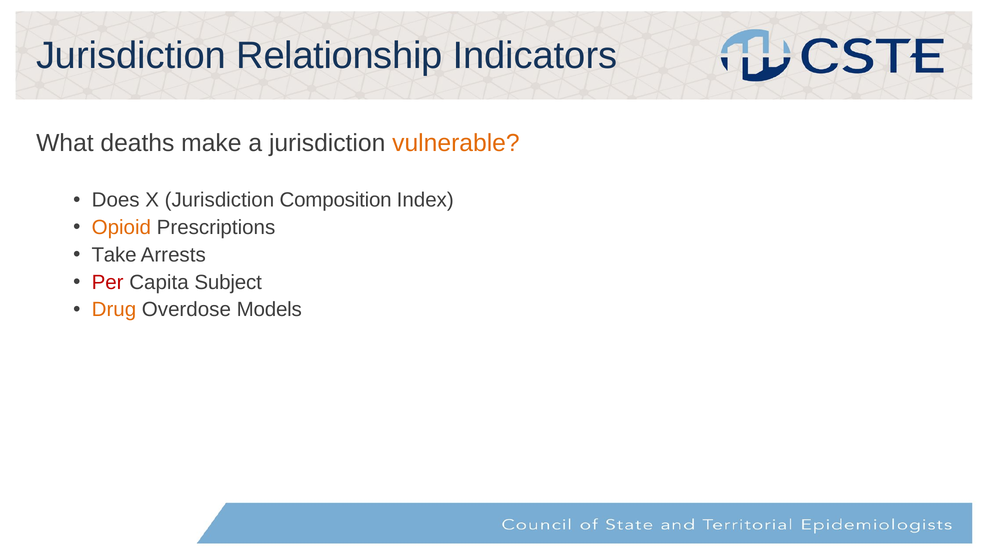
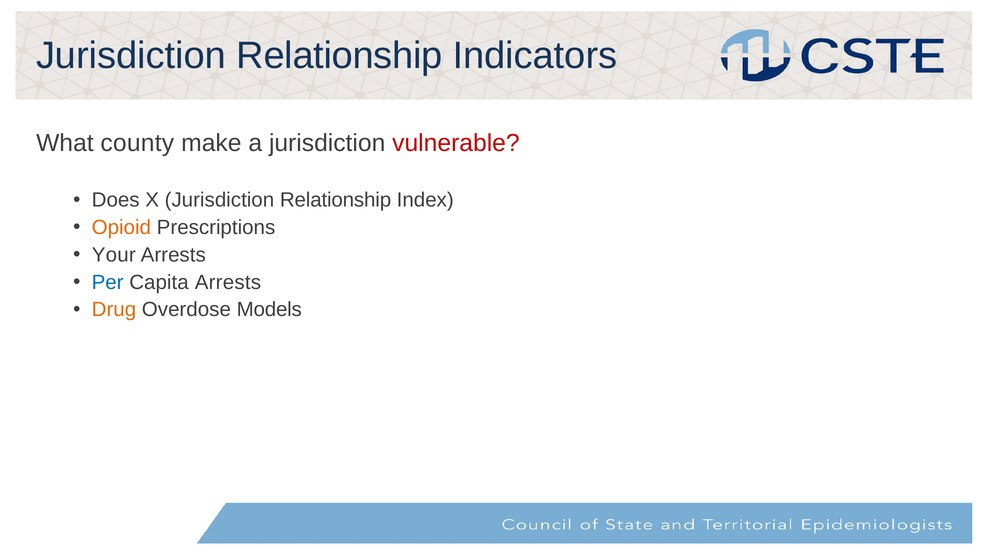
deaths: deaths -> county (137, 143)
vulnerable colour: orange -> red (456, 143)
X Jurisdiction Composition: Composition -> Relationship (336, 200)
Take: Take -> Your (114, 255)
Per colour: red -> blue (108, 282)
Capita Subject: Subject -> Arrests (228, 282)
